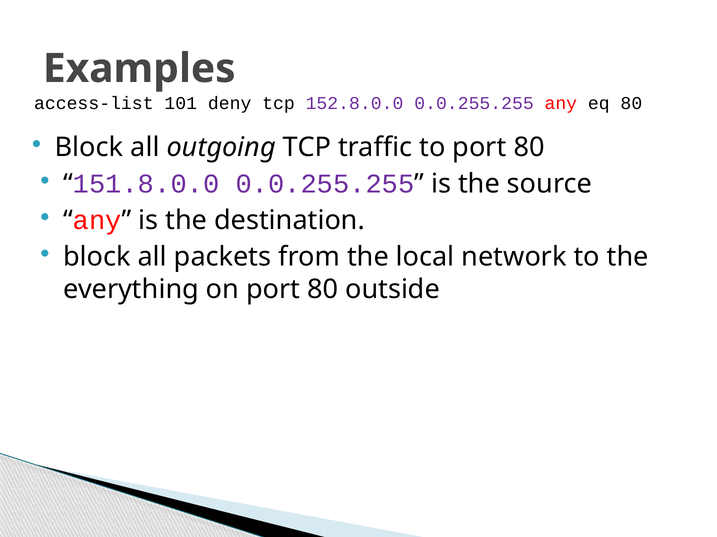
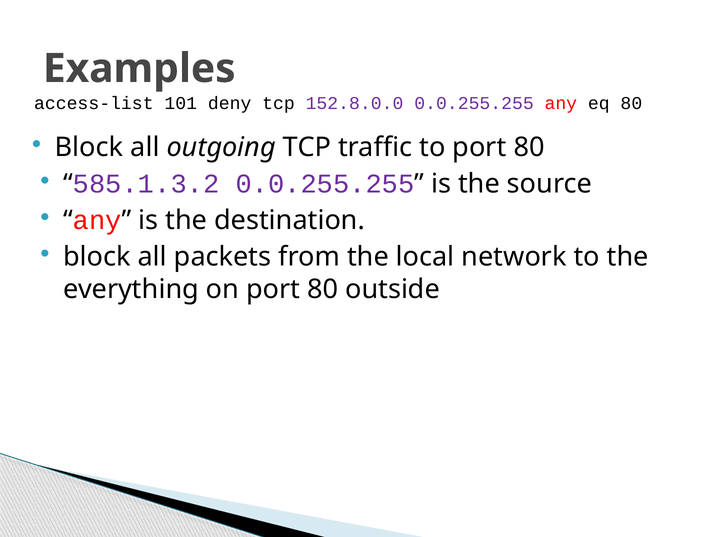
151.8.0.0: 151.8.0.0 -> 585.1.3.2 (146, 184)
